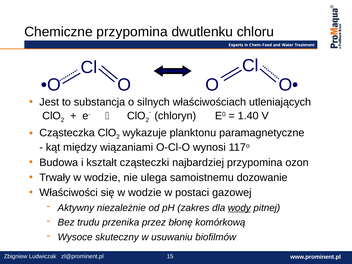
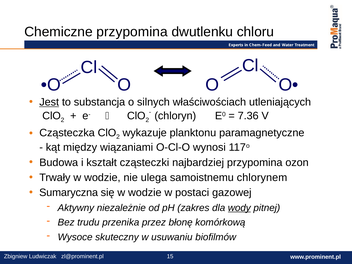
Jest underline: none -> present (49, 102)
1.40: 1.40 -> 7.36 (248, 116)
dozowanie: dozowanie -> chlorynem (262, 178)
Właściwości: Właściwości -> Sumaryczna (69, 193)
